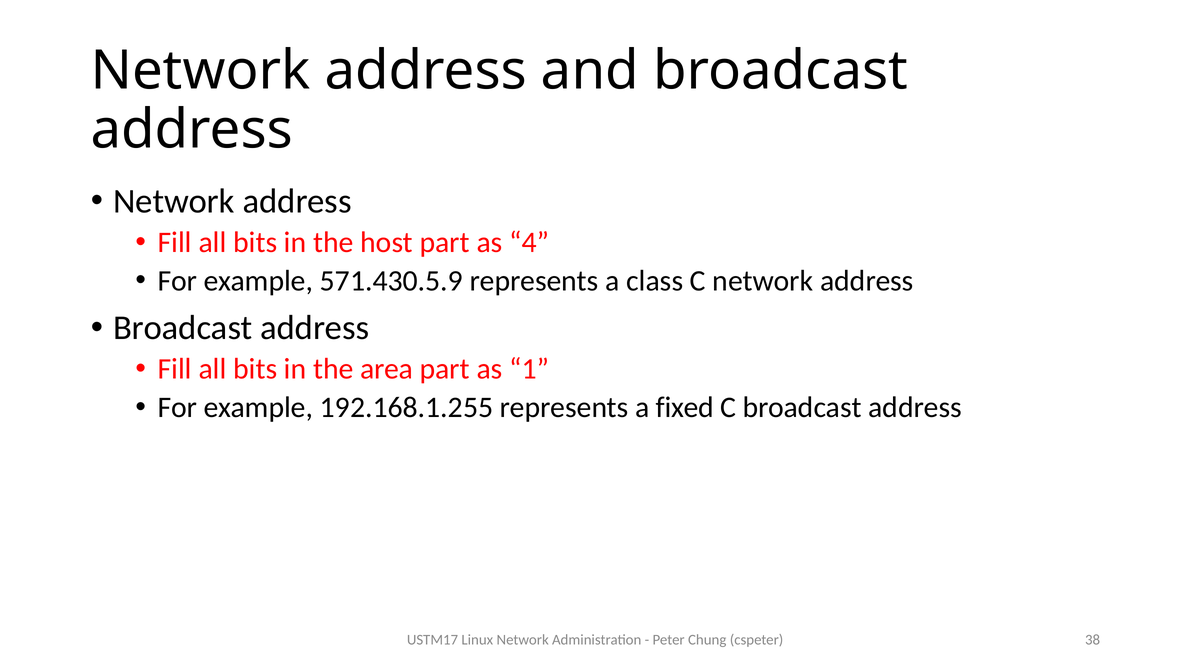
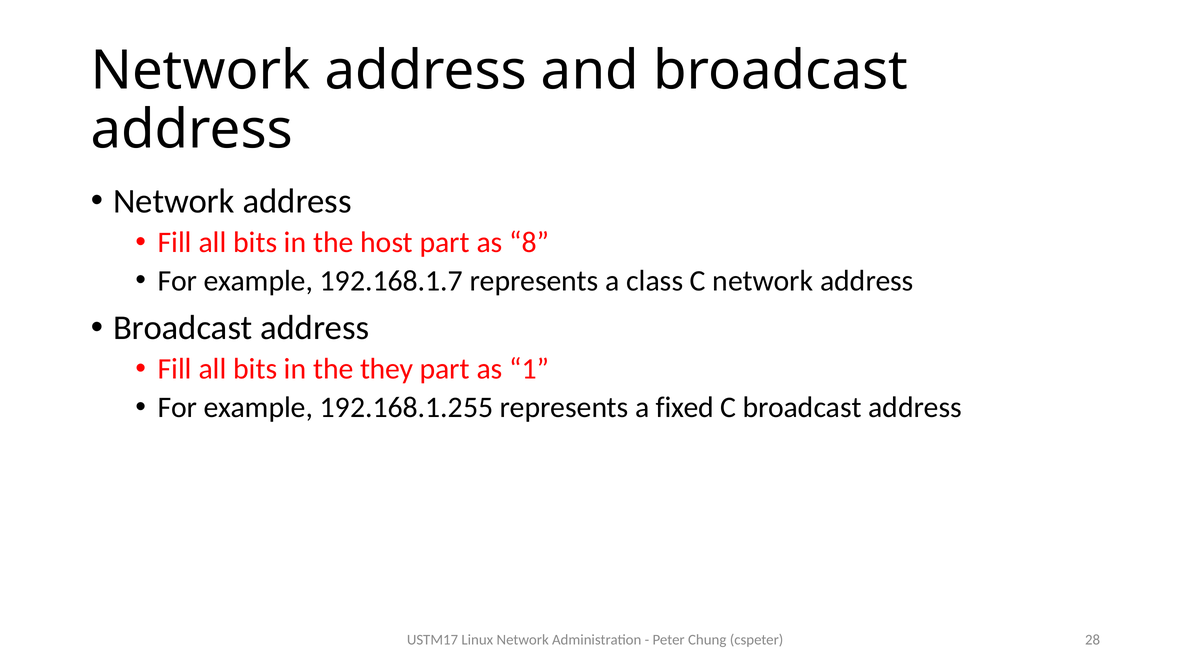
4: 4 -> 8 (529, 242)
571.430.5.9: 571.430.5.9 -> 192.168.1.7 (391, 281)
area: area -> they (387, 369)
38: 38 -> 28 (1093, 640)
